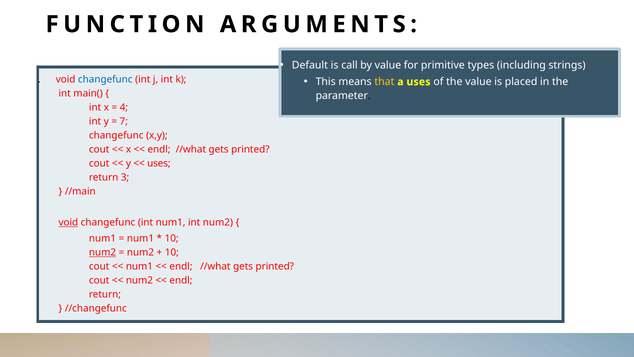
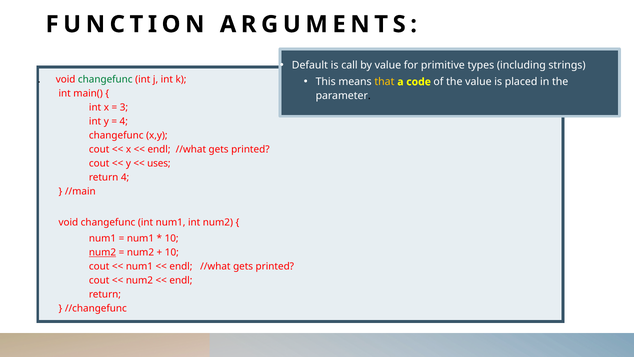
a uses: uses -> code (419, 82)
changefunc colour: blue -> green (105, 79)
4: 4 -> 3 (124, 107)
7: 7 -> 4 (124, 121)
return 3: 3 -> 4 (125, 177)
void underline: present -> none (68, 222)
